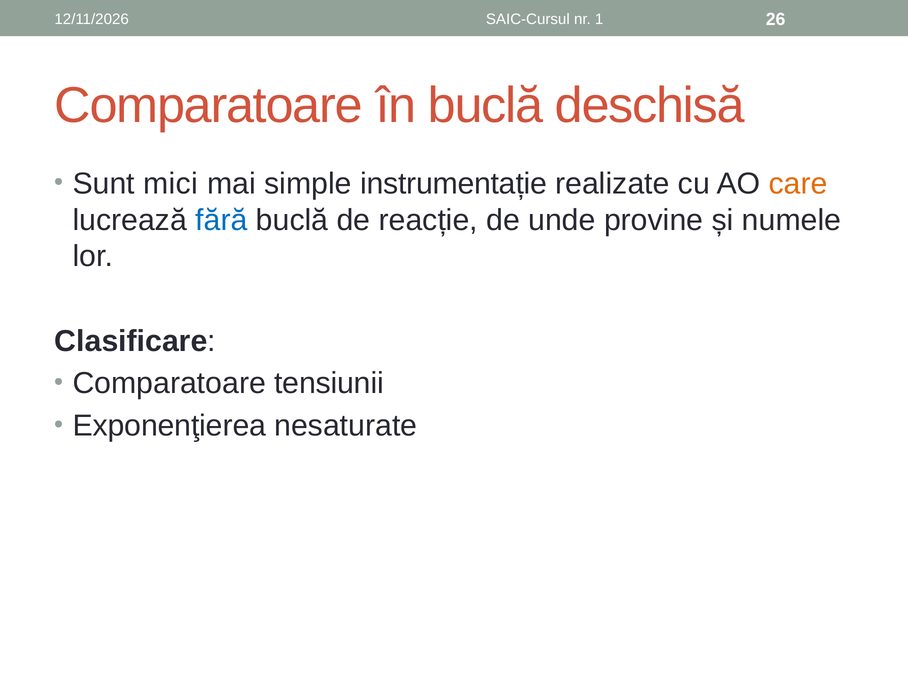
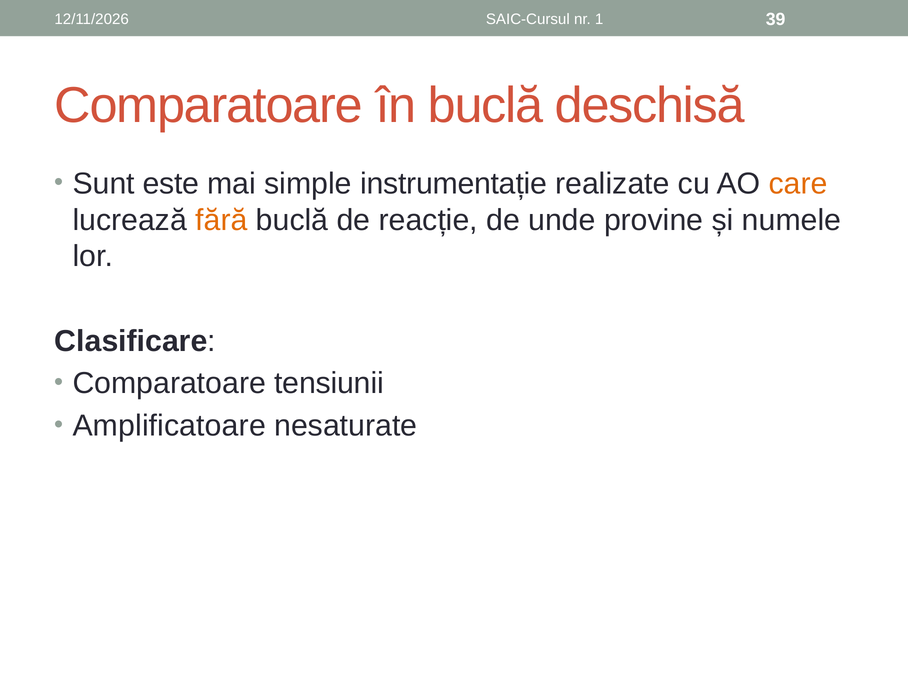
26: 26 -> 39 (776, 19)
mici: mici -> este (171, 184)
fără colour: blue -> orange (221, 220)
Exponenţierea: Exponenţierea -> Amplificatoare (169, 426)
